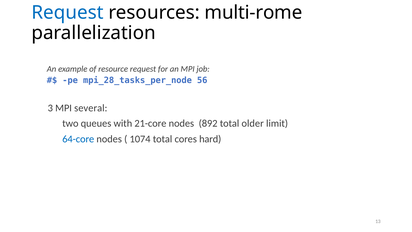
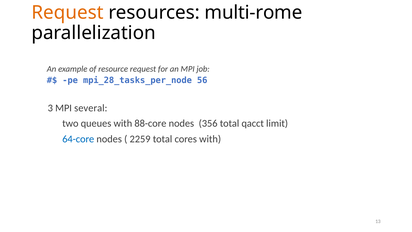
Request colour: blue -> orange (67, 13)
21-core: 21-core -> 88-core (150, 123)
892: 892 -> 356 (208, 123)
older: older -> qacct (253, 123)
1074: 1074 -> 2259 (140, 139)
cores hard: hard -> with (210, 139)
